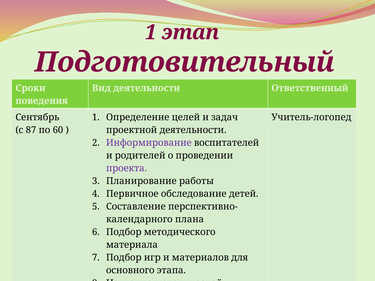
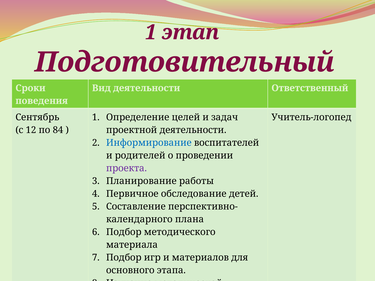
87: 87 -> 12 (31, 130)
60: 60 -> 84 (58, 130)
Информирование colour: purple -> blue (149, 143)
